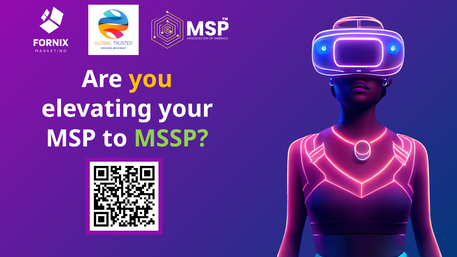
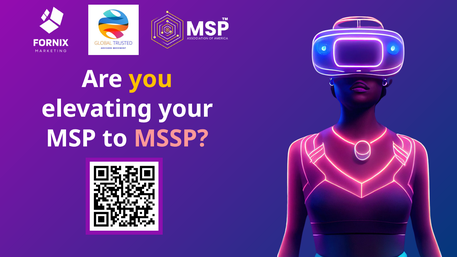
MSSP colour: light green -> pink (171, 139)
